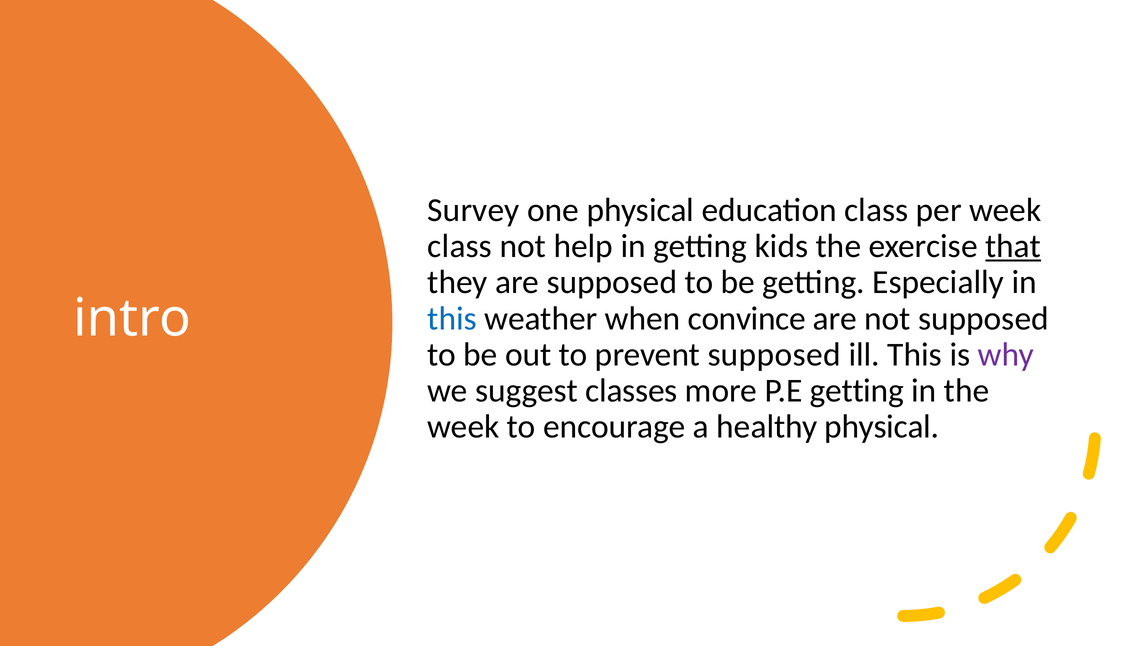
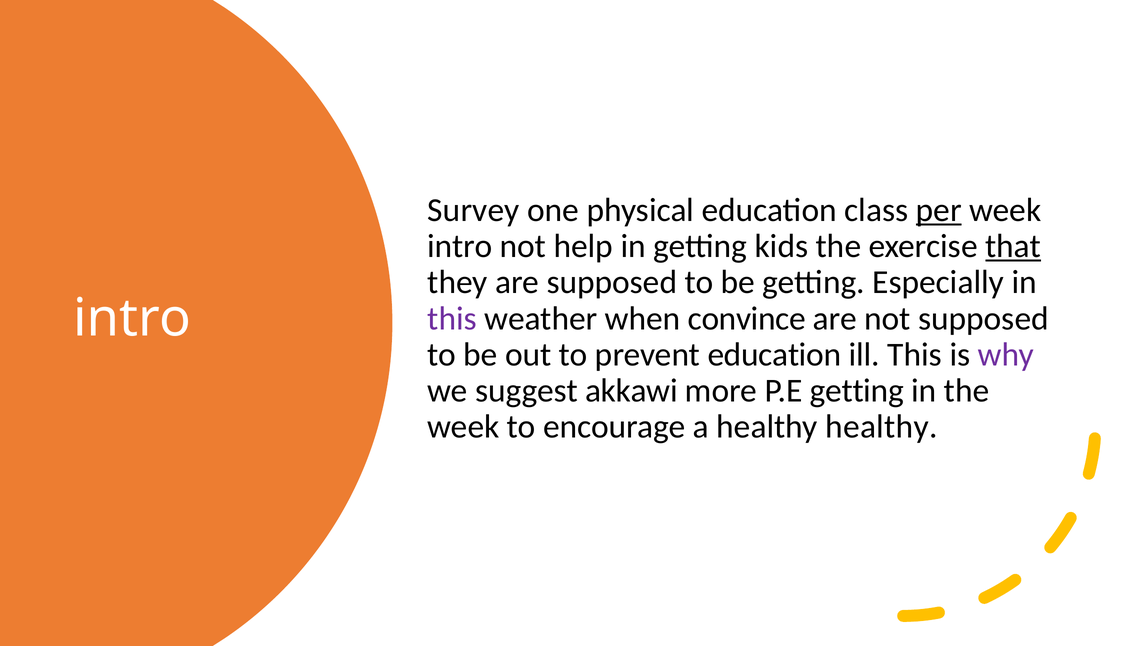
per underline: none -> present (939, 210)
class: class -> intro (460, 246)
this colour: blue -> purple (452, 318)
prevent supposed: supposed -> education (774, 355)
classes: classes -> akkawi (631, 391)
healthy physical: physical -> healthy (881, 427)
